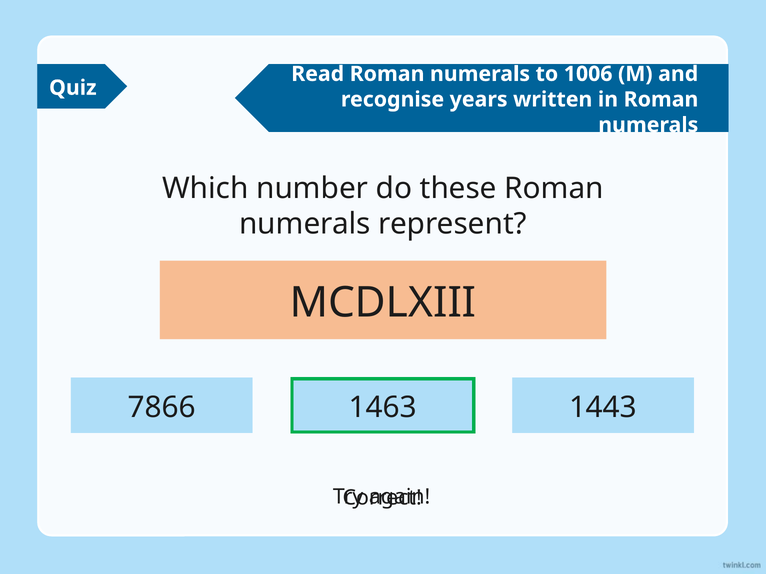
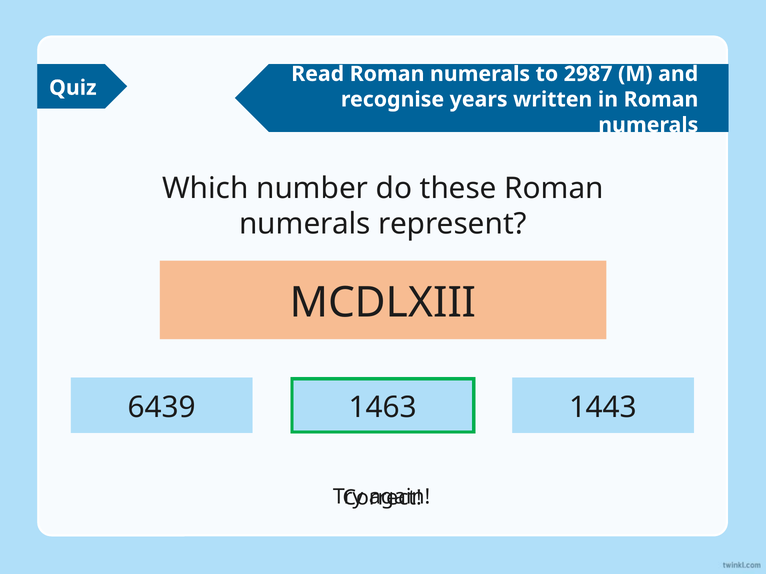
1006: 1006 -> 2987 (588, 74)
7866: 7866 -> 6439 (162, 408)
